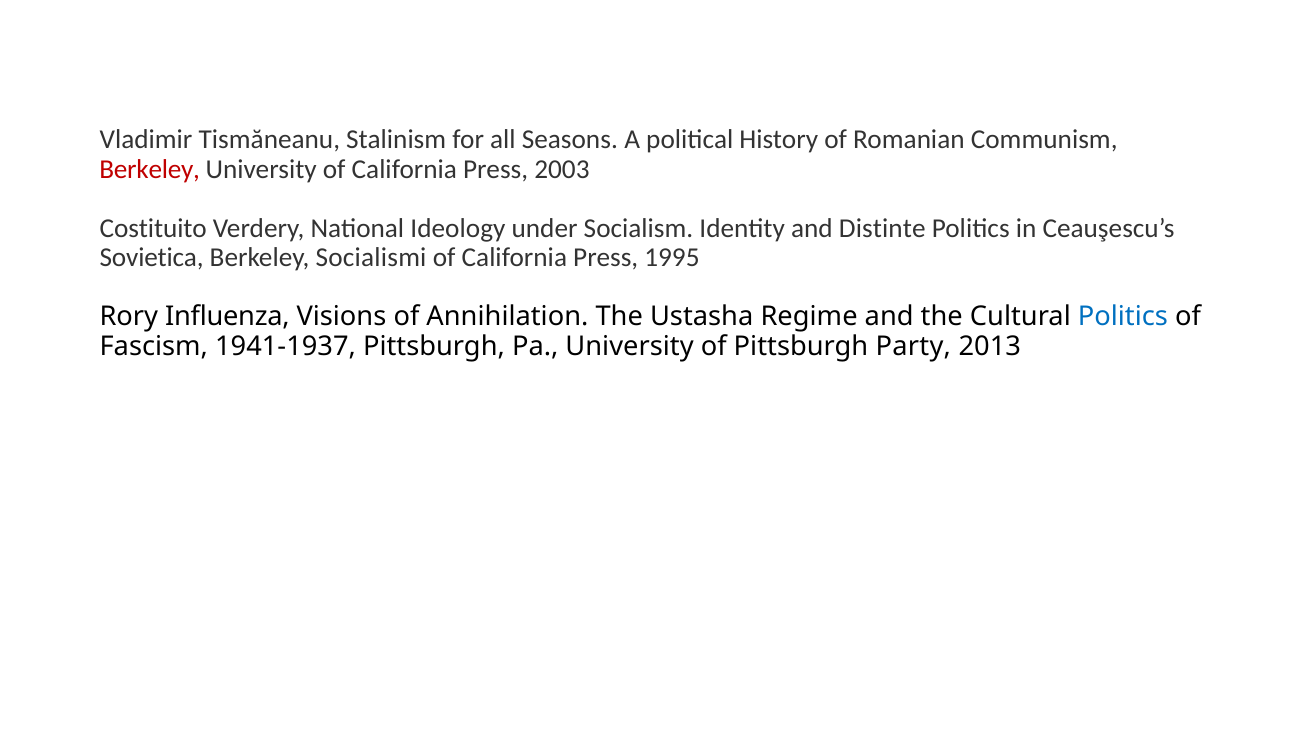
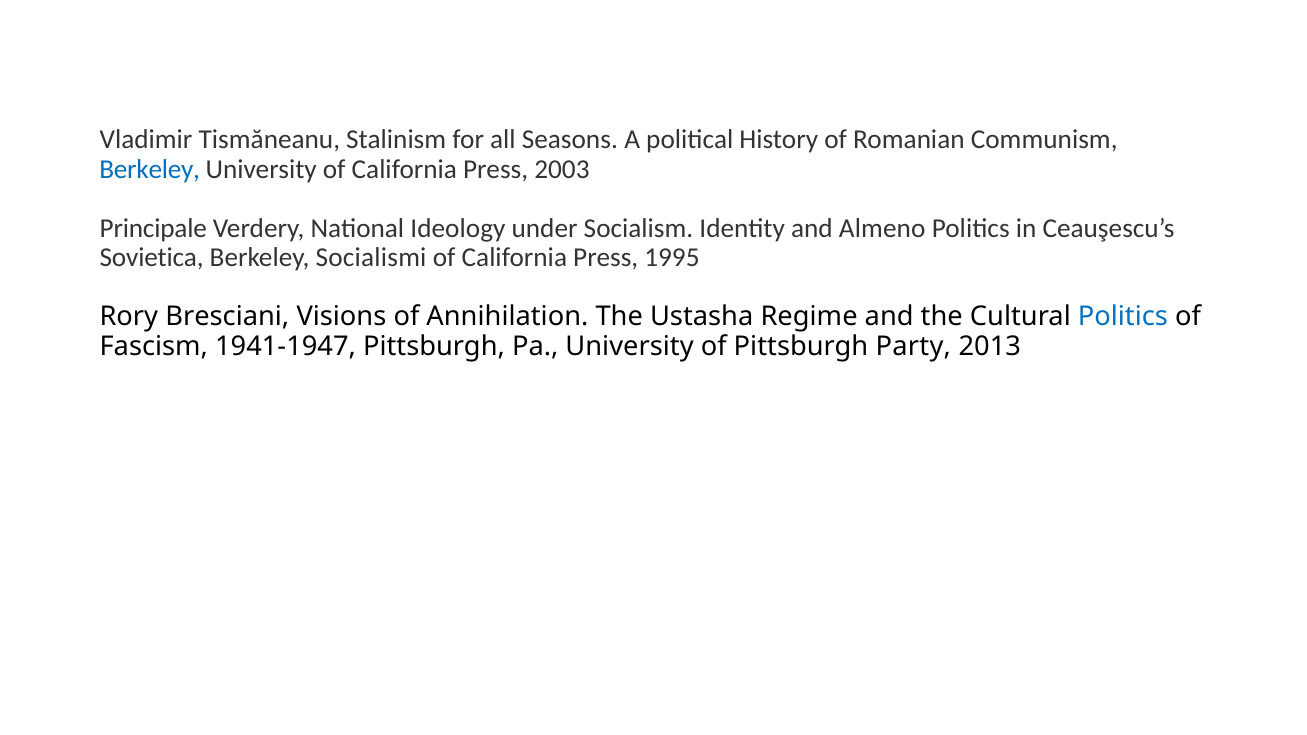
Berkeley colour: red -> blue (150, 169)
Costituito: Costituito -> Principale (153, 228)
Distinte: Distinte -> Almeno (882, 228)
Influenza: Influenza -> Bresciani (227, 317)
1941-1937: 1941-1937 -> 1941-1947 (286, 346)
